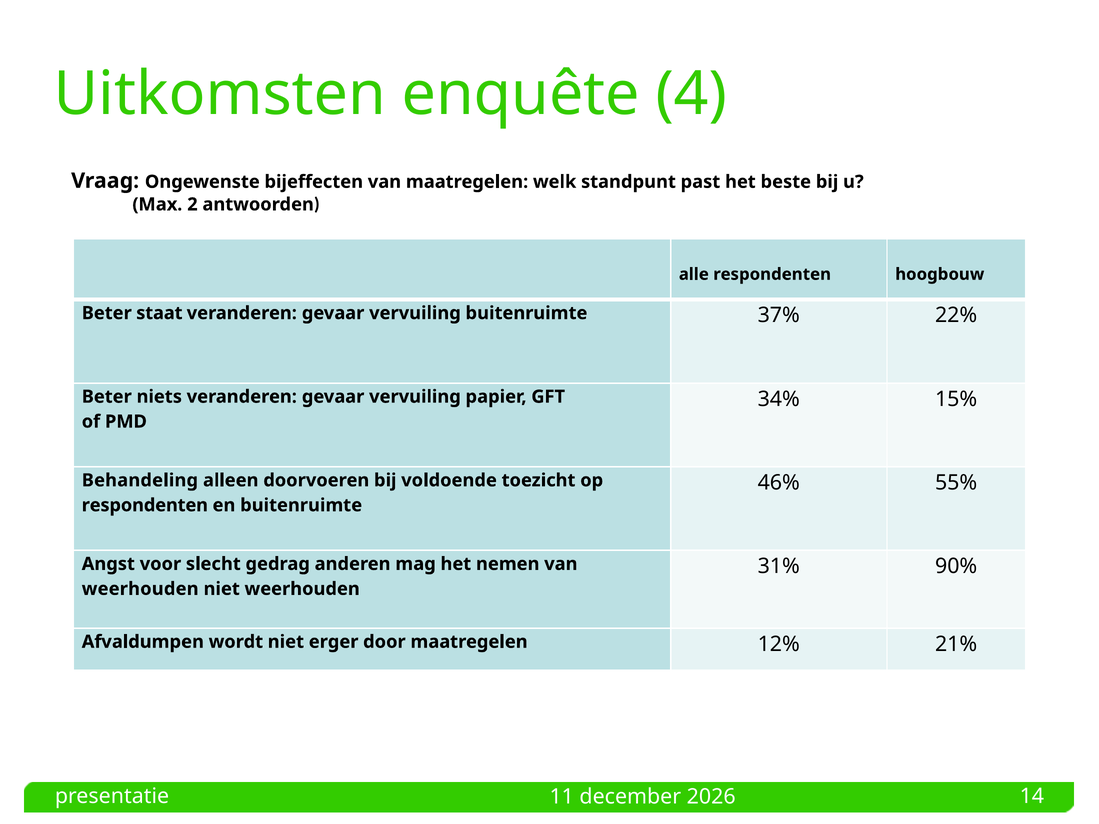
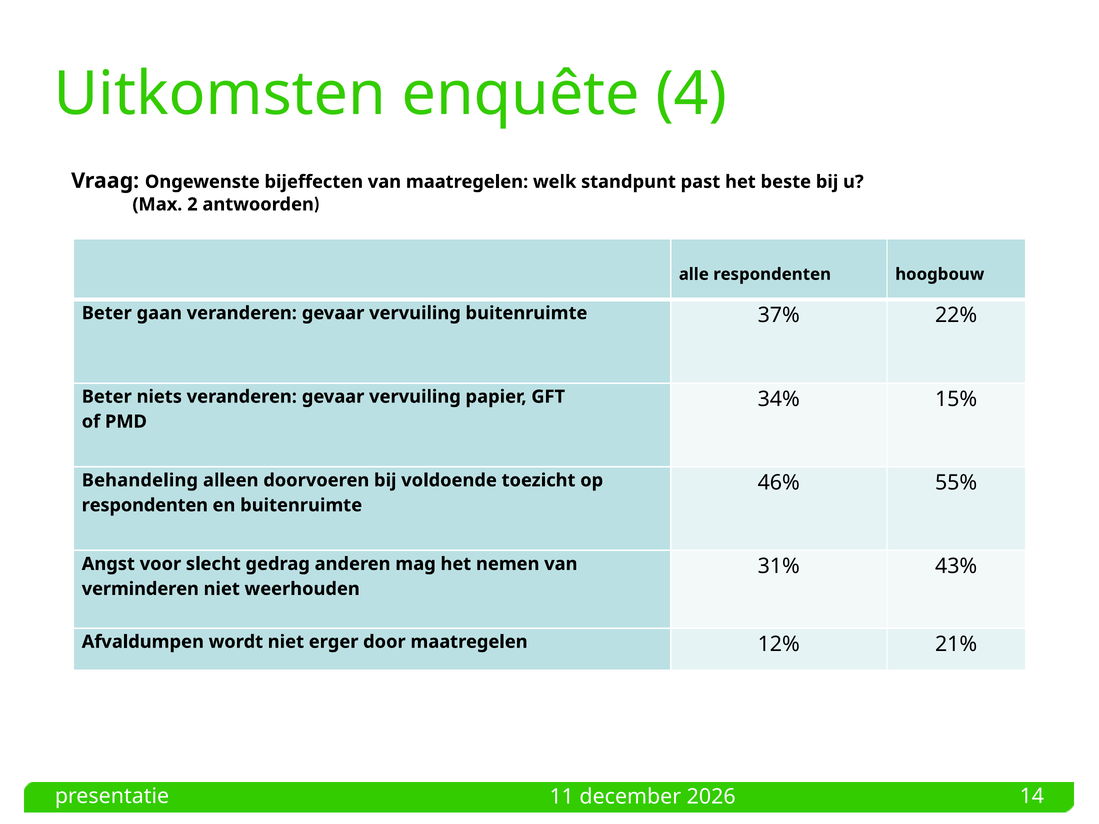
staat: staat -> gaan (159, 313)
90%: 90% -> 43% (956, 566)
weerhouden: weerhouden -> verminderen (140, 589)
